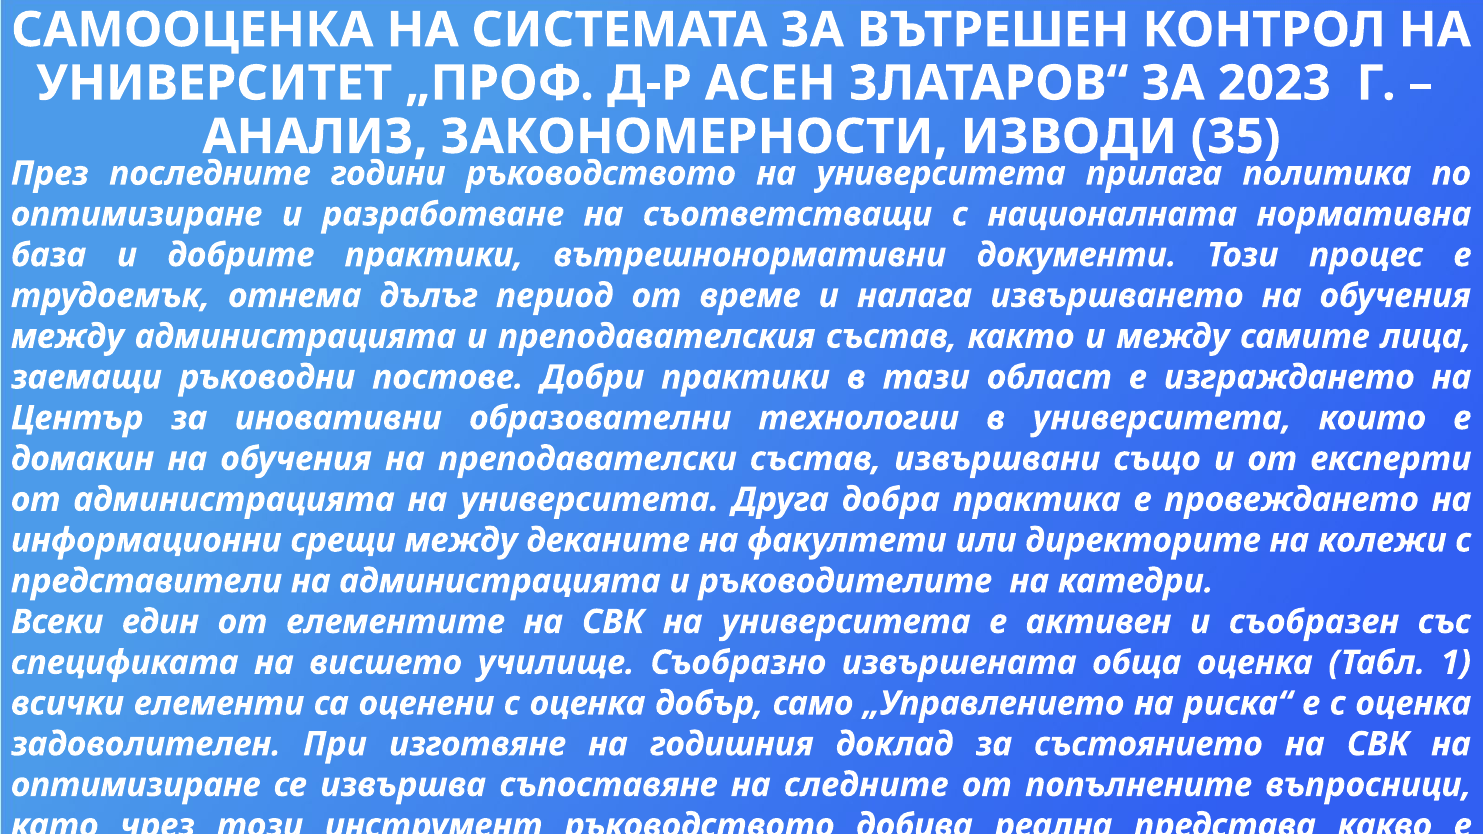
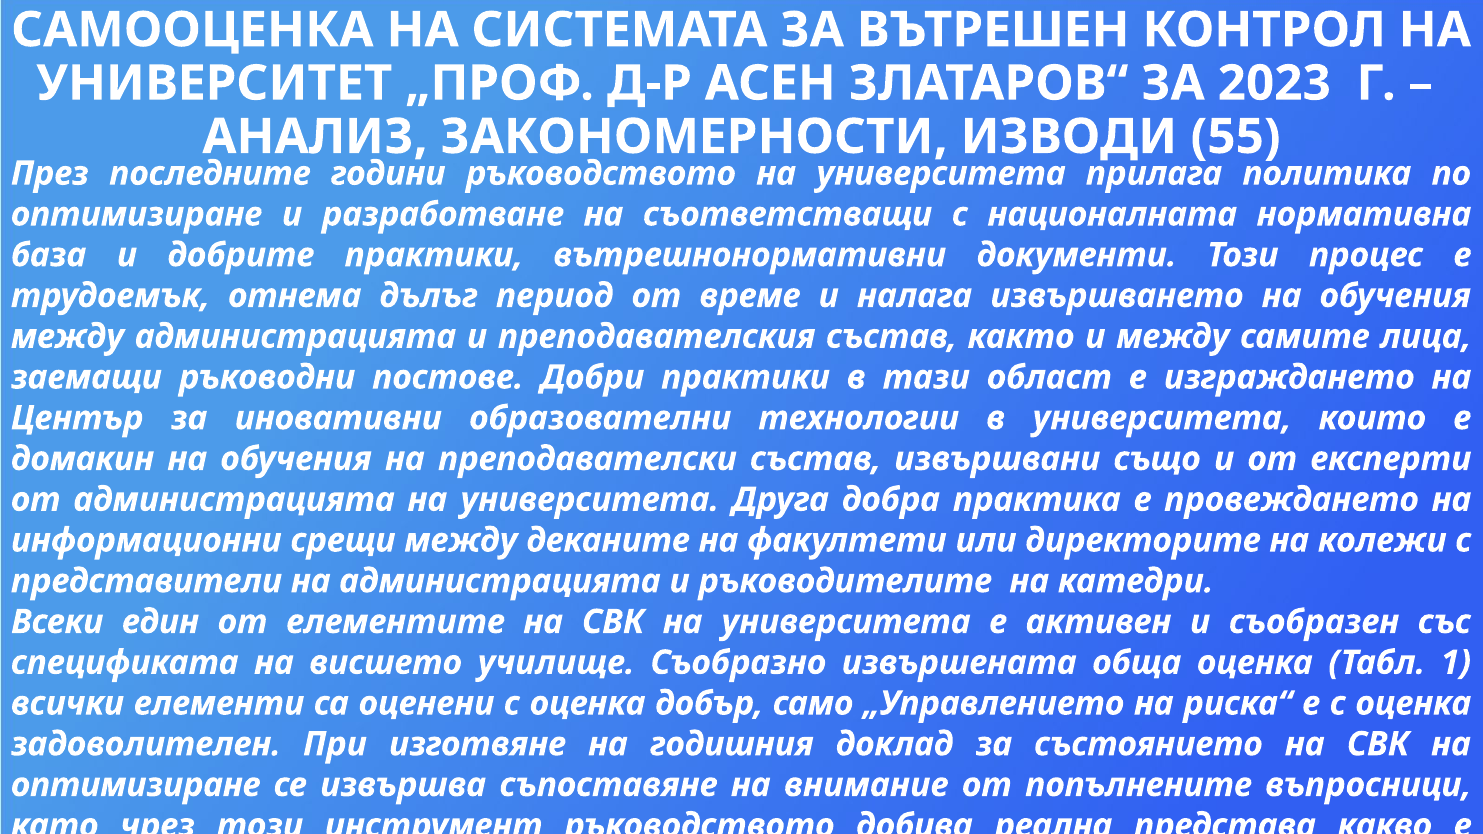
35: 35 -> 55 (1236, 137)
следните: следните -> внимание (866, 785)
